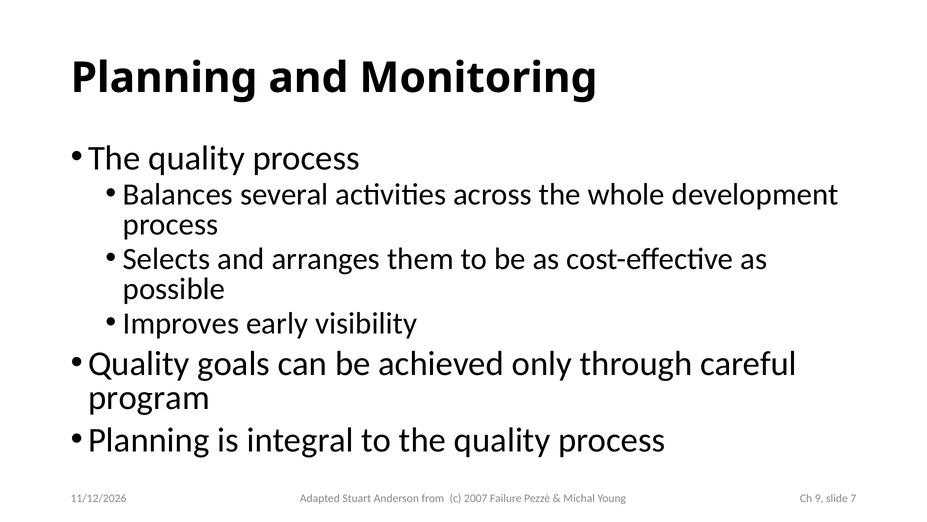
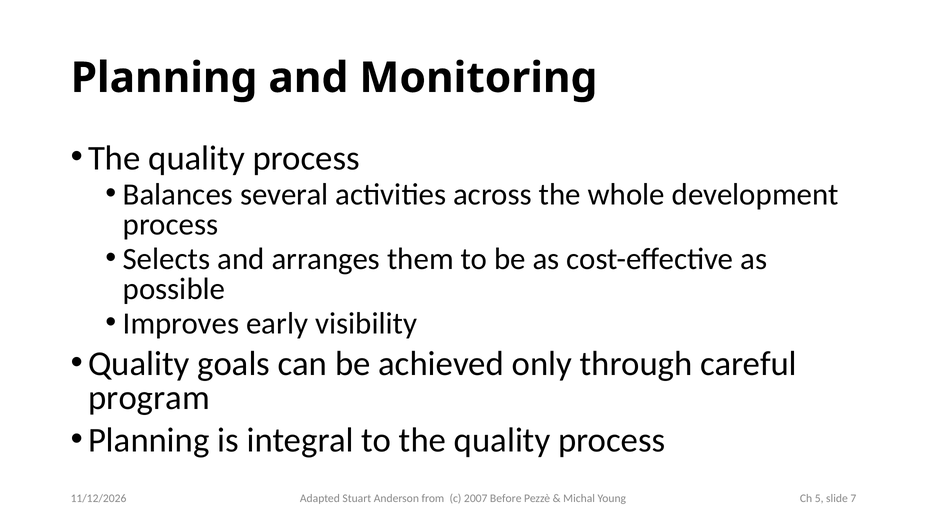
Failure: Failure -> Before (506, 498)
9: 9 -> 5 (819, 498)
